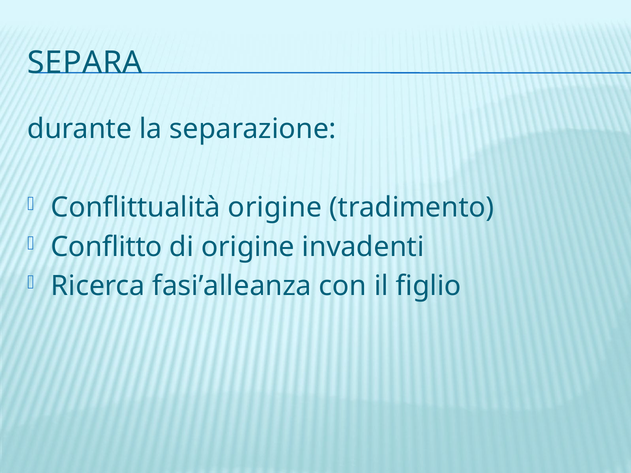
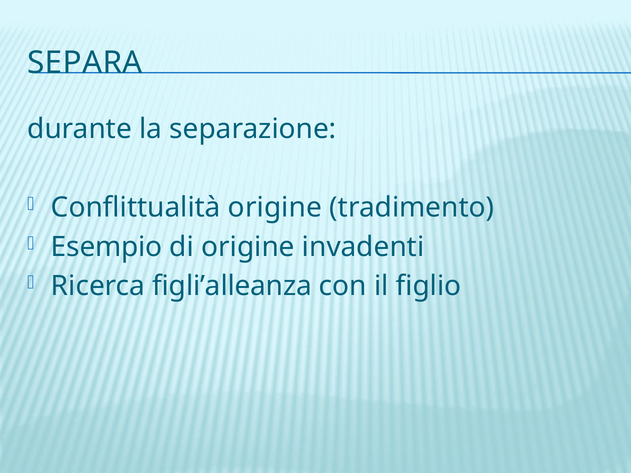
Conflitto: Conflitto -> Esempio (107, 247)
fasi’alleanza: fasi’alleanza -> figli’alleanza (232, 286)
